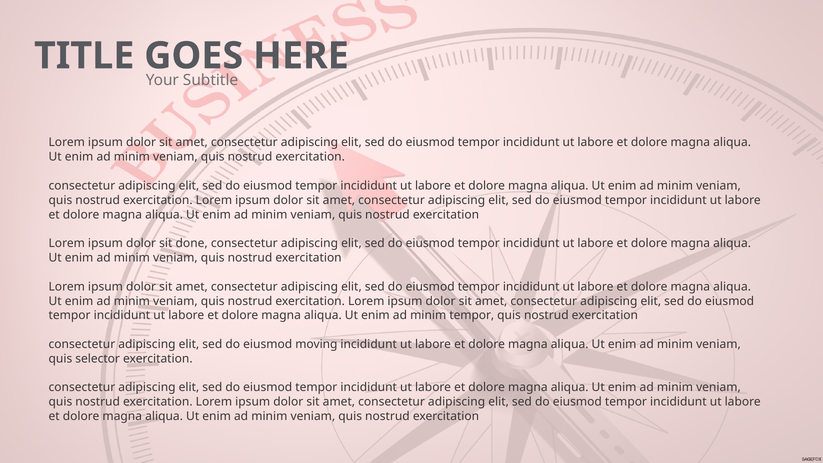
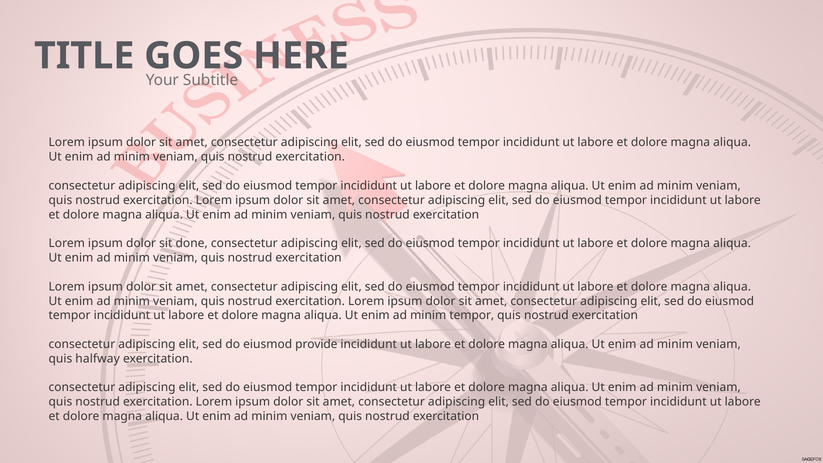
moving: moving -> provide (316, 344)
selector: selector -> halfway (98, 359)
